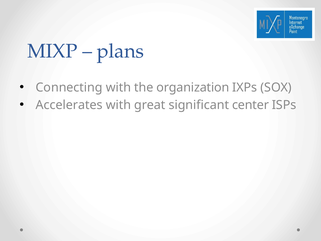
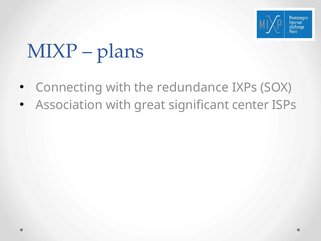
organization: organization -> redundance (193, 87)
Accelerates: Accelerates -> Association (69, 105)
